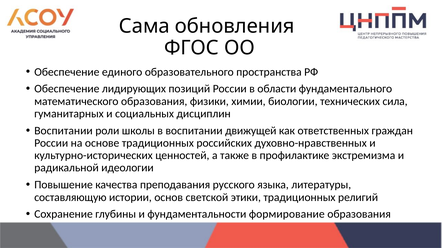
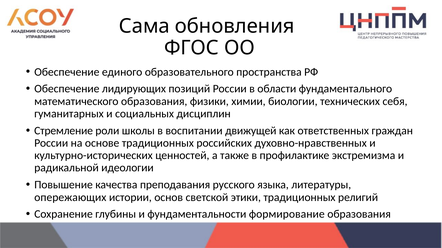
сила: сила -> себя (395, 102)
Воспитании: Воспитании -> Стремление (64, 131)
составляющую: составляющую -> опережающих (70, 198)
